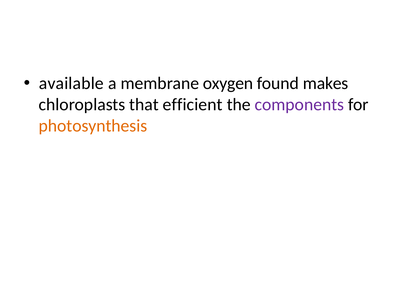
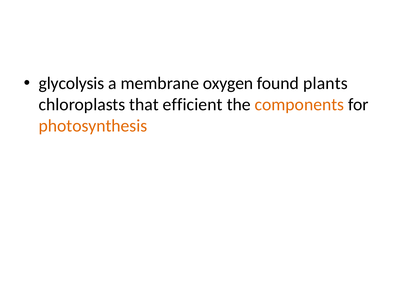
available: available -> glycolysis (71, 83)
makes: makes -> plants (325, 83)
components colour: purple -> orange (299, 104)
